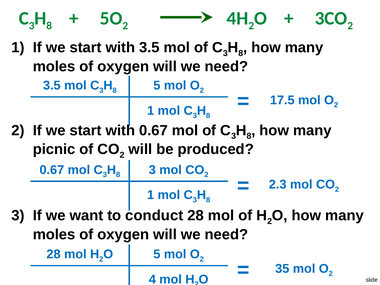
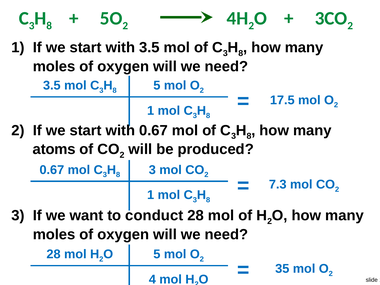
picnic: picnic -> atoms (54, 149)
2.3: 2.3 -> 7.3 (278, 184)
